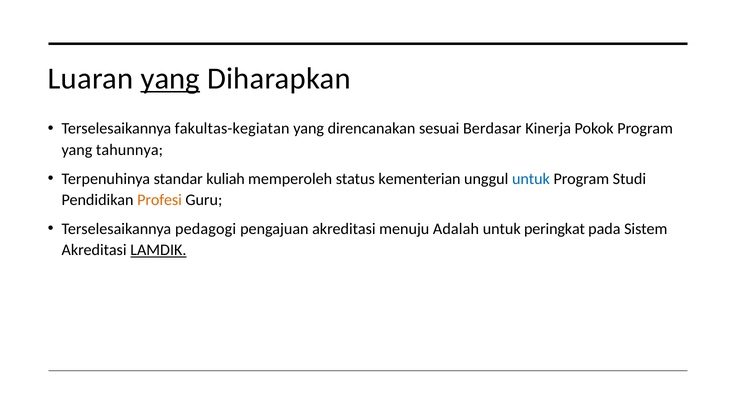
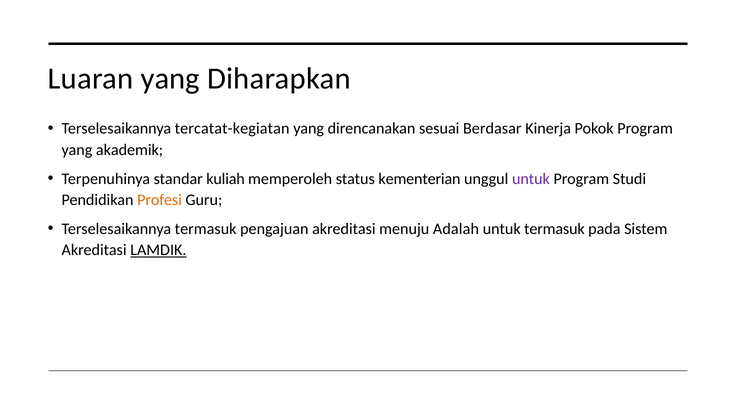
yang underline: present -> none (170, 79)
fakultas-kegiatan: fakultas-kegiatan -> tercatat-kegiatan (232, 129)
tahunnya: tahunnya -> akademik (130, 150)
untuk colour: blue -> purple (531, 179)
Terselesaikannya pedagogi: pedagogi -> termasuk (206, 229)
untuk peringkat: peringkat -> termasuk (554, 229)
